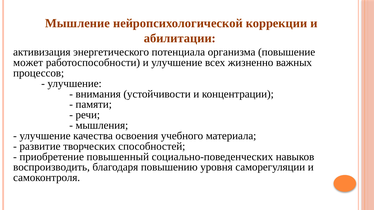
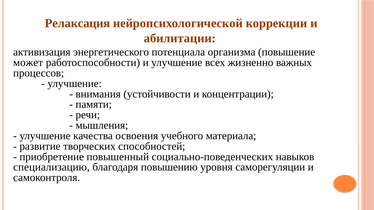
Мышление: Мышление -> Релаксация (78, 23)
воспроизводить: воспроизводить -> специализацию (51, 167)
